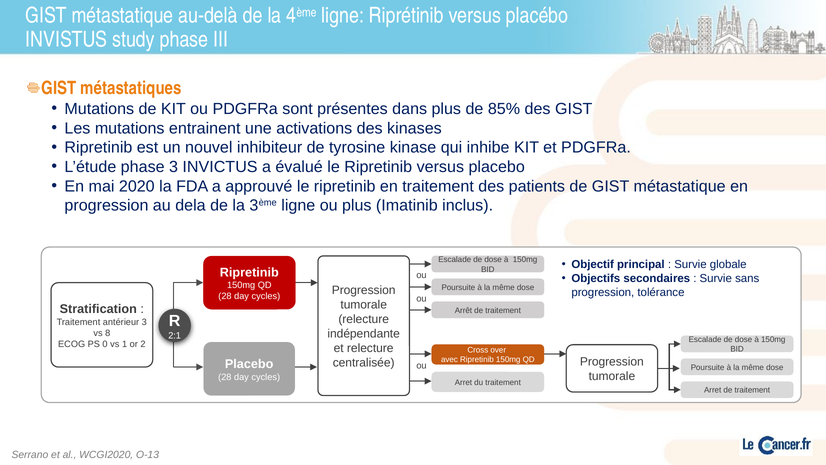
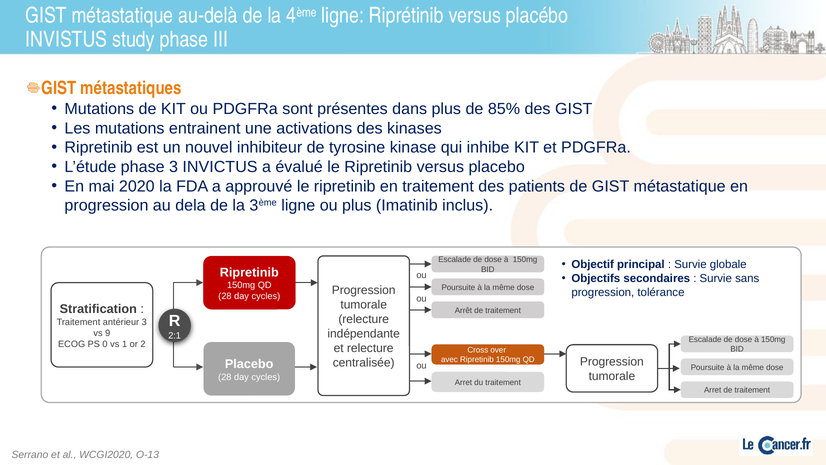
8: 8 -> 9 (108, 333)
